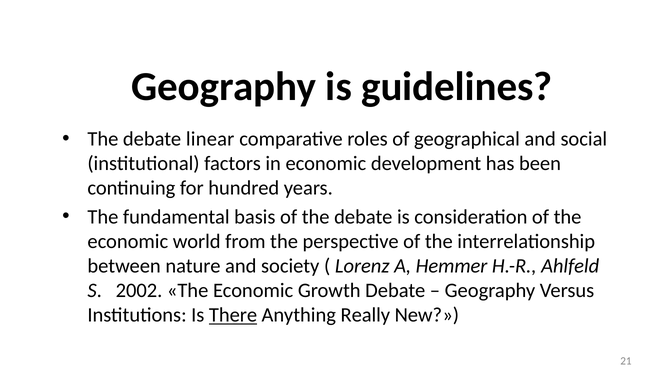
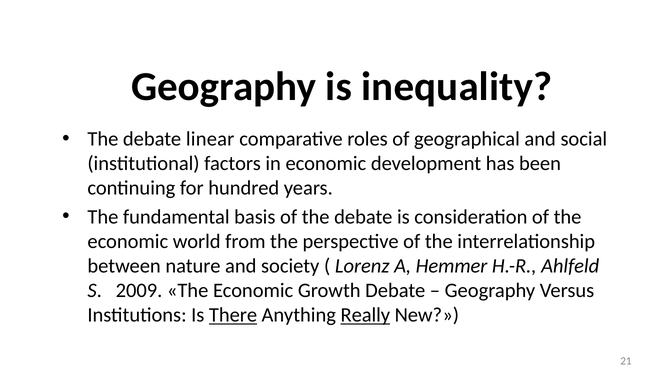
guidelines: guidelines -> inequality (457, 87)
2002: 2002 -> 2009 (139, 291)
Really underline: none -> present (365, 315)
